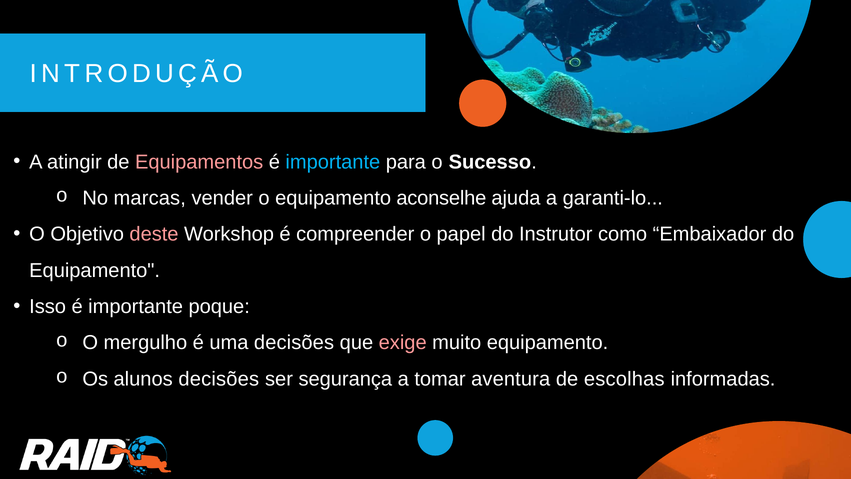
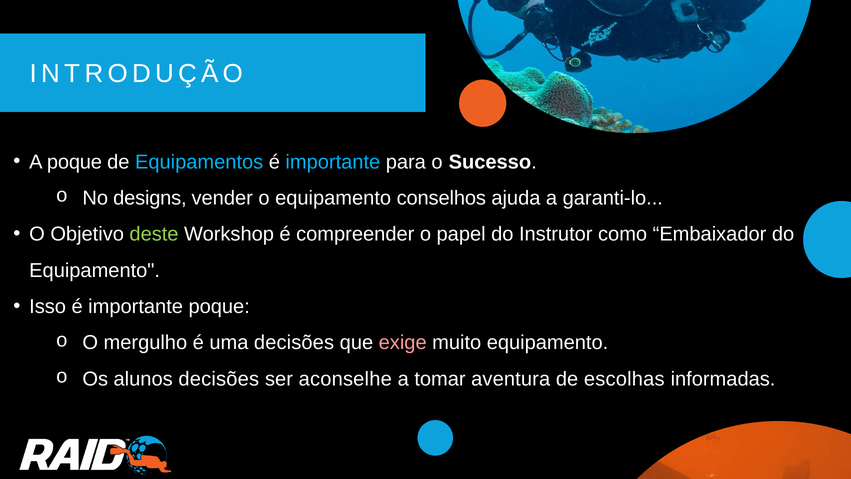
A atingir: atingir -> poque (74, 162)
Equipamentos colour: pink -> light blue (199, 162)
marcas: marcas -> designs (150, 198)
aconselhe: aconselhe -> conselhos (441, 198)
deste colour: pink -> light green (154, 234)
segurança: segurança -> aconselhe (345, 379)
